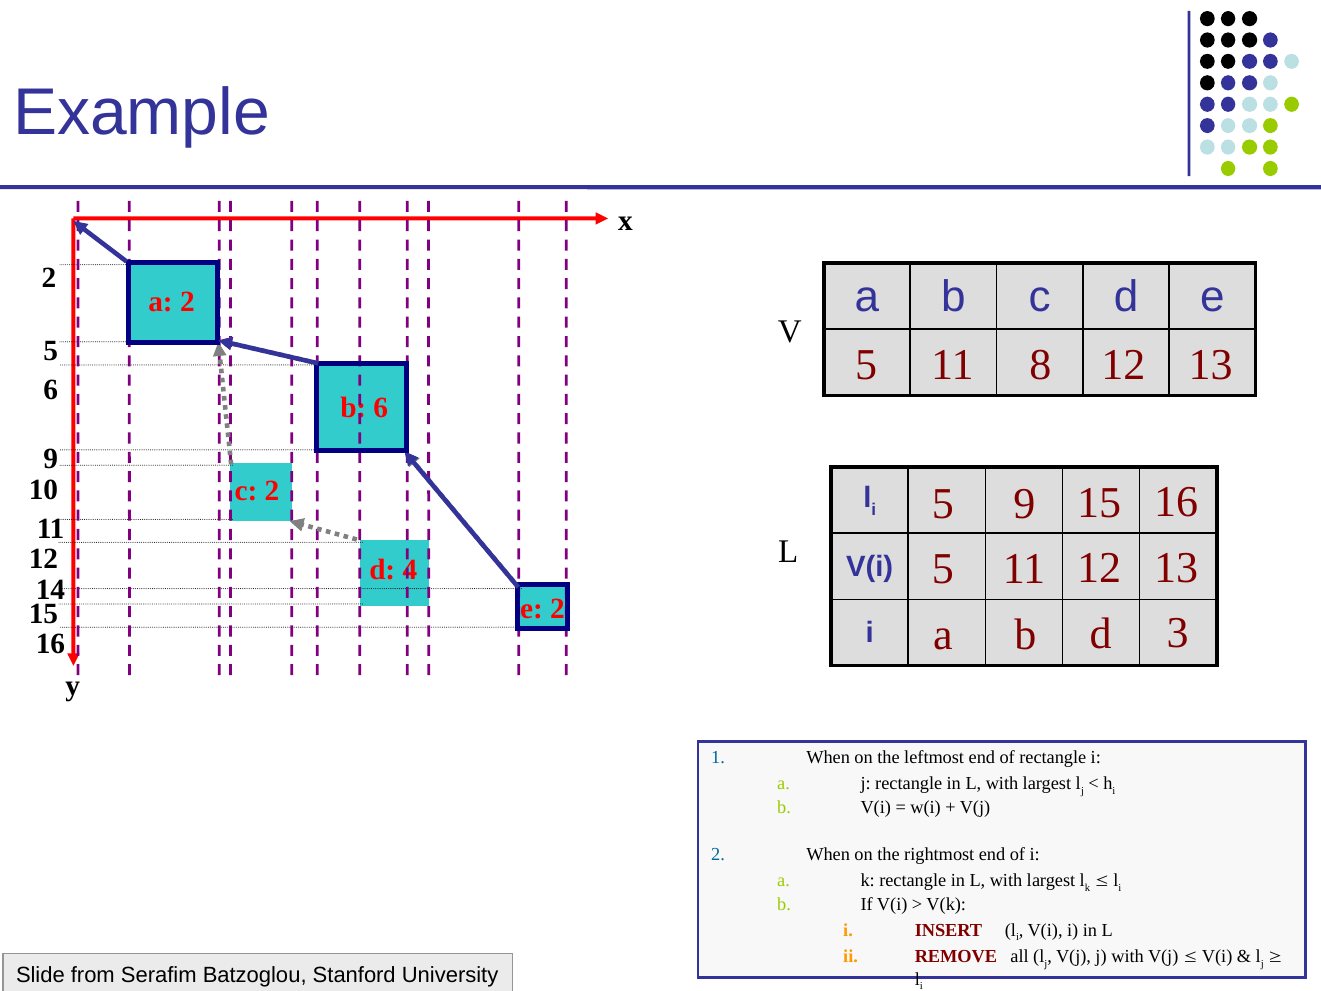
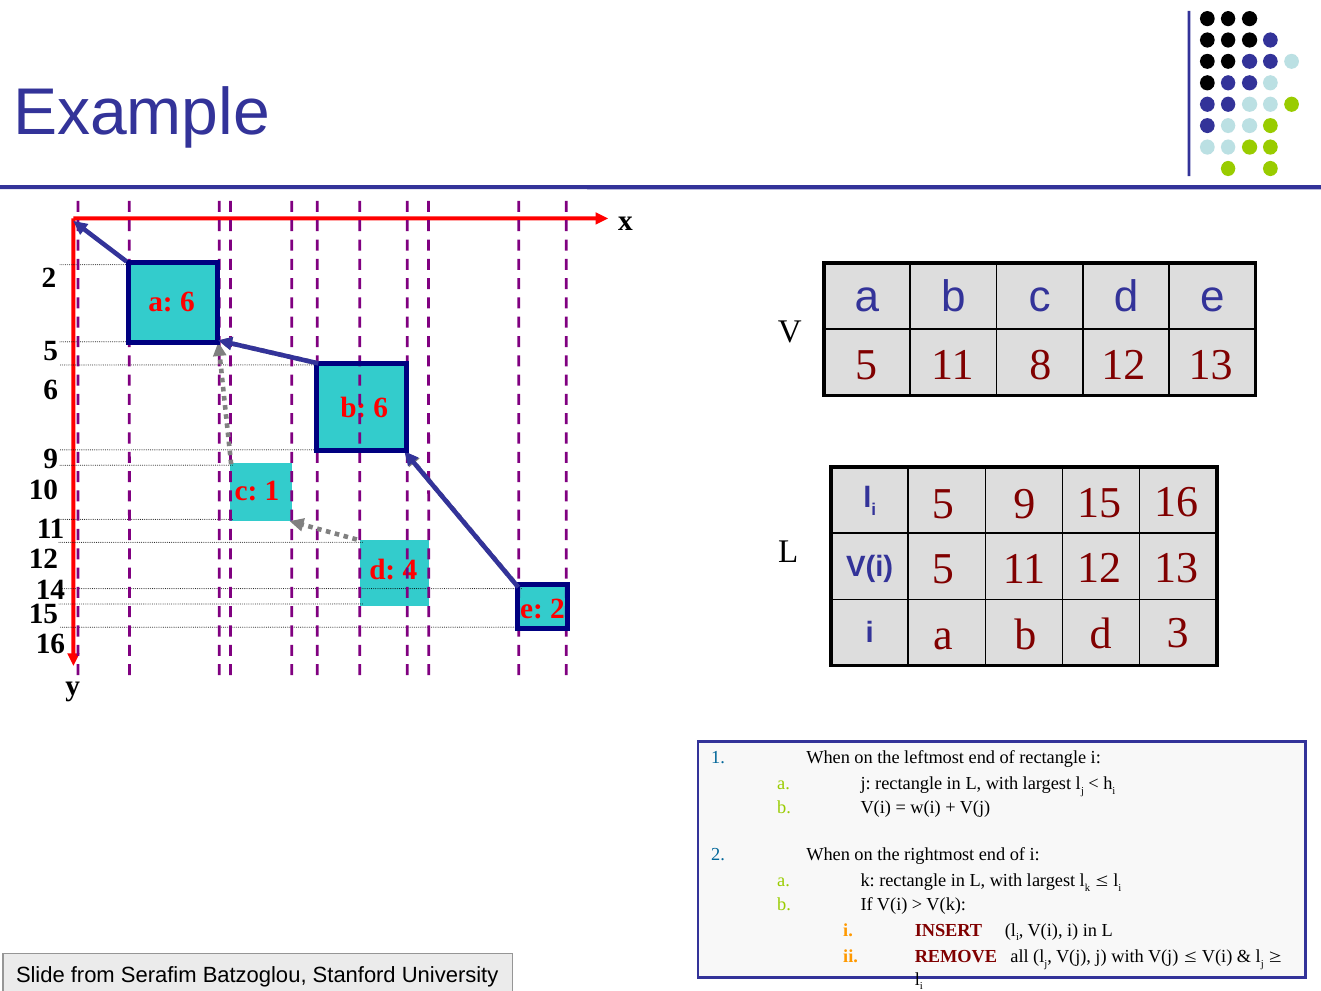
a 2: 2 -> 6 (187, 302)
c 2: 2 -> 1 (272, 491)
